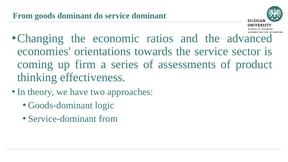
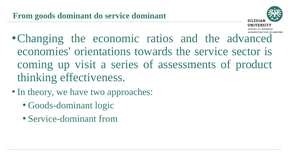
firm: firm -> visit (85, 64)
